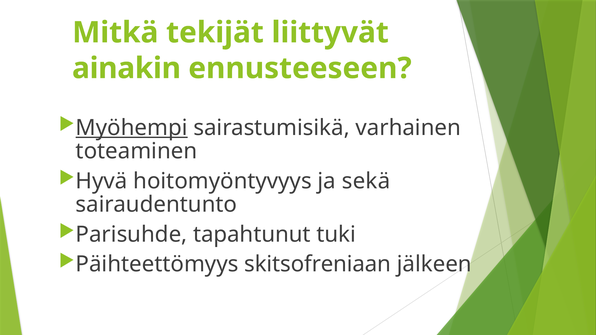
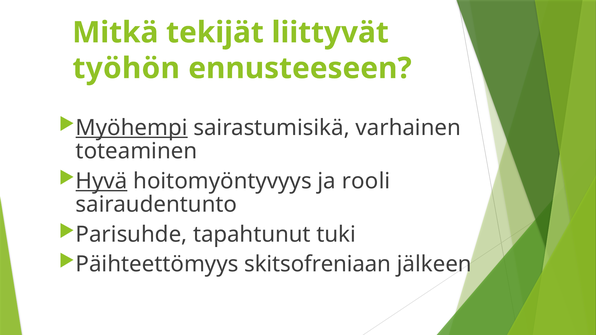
ainakin: ainakin -> työhön (126, 68)
Hyvä underline: none -> present (102, 181)
sekä: sekä -> rooli (366, 181)
